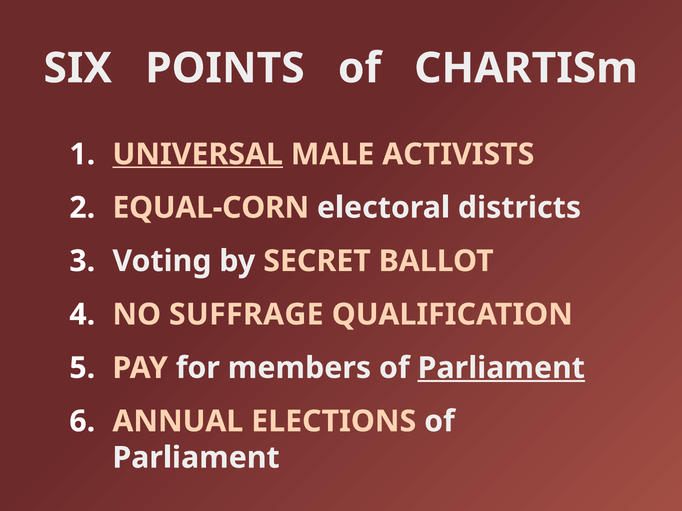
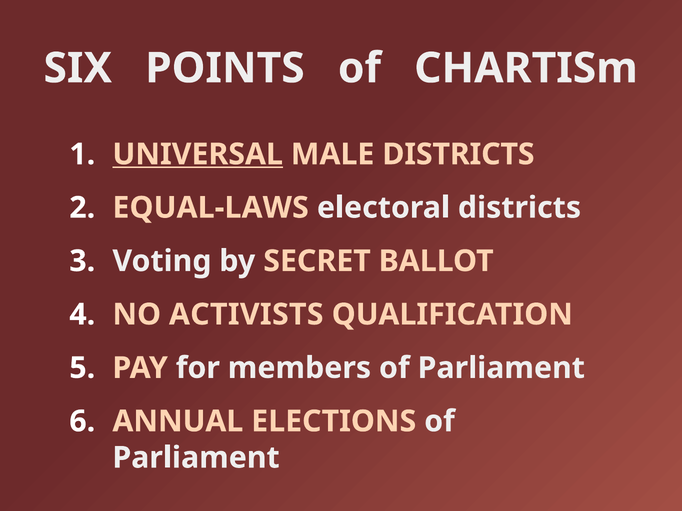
MALE ACTIVISTS: ACTIVISTS -> DISTRICTS (458, 154)
EQUAL-CORN: EQUAL-CORN -> EQUAL-LAWS (211, 208)
SUFFRAGE: SUFFRAGE -> ACTIVISTS (246, 315)
Parliament underline: present -> none (501, 368)
